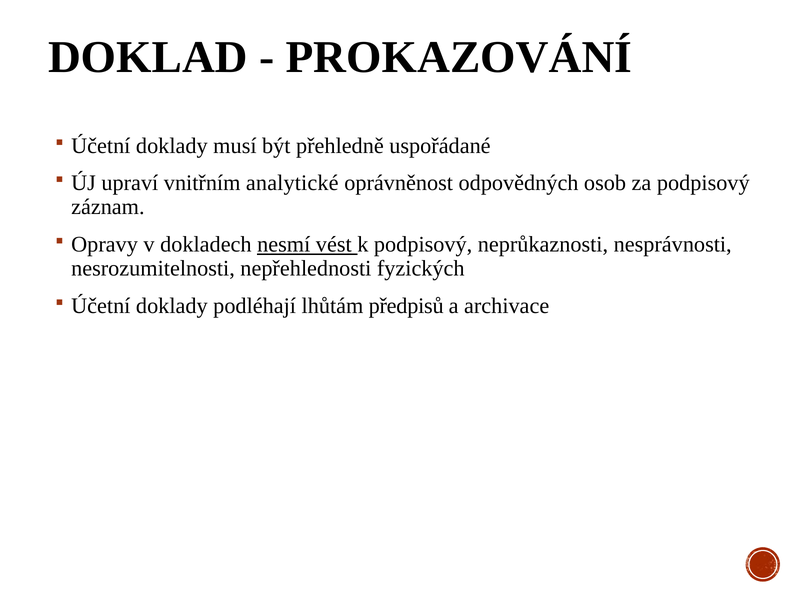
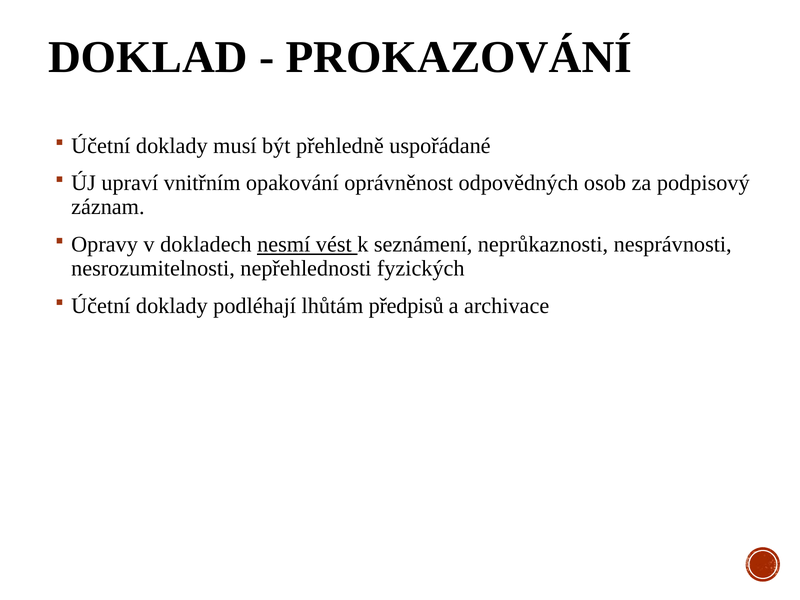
analytické: analytické -> opakování (292, 183)
k podpisový: podpisový -> seznámení (423, 244)
